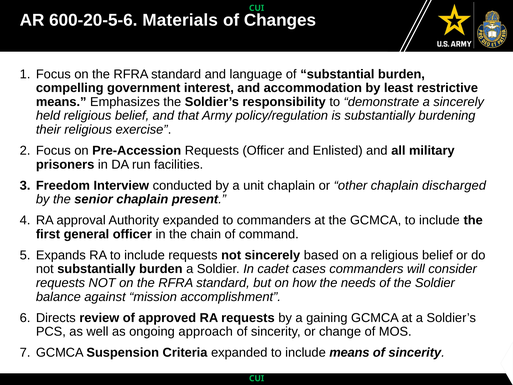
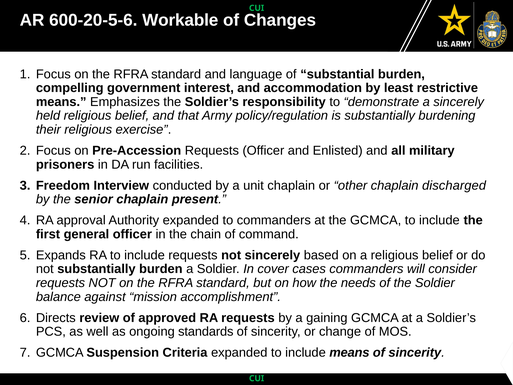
Materials: Materials -> Workable (180, 20)
cadet: cadet -> cover (273, 269)
approach: approach -> standards (206, 331)
